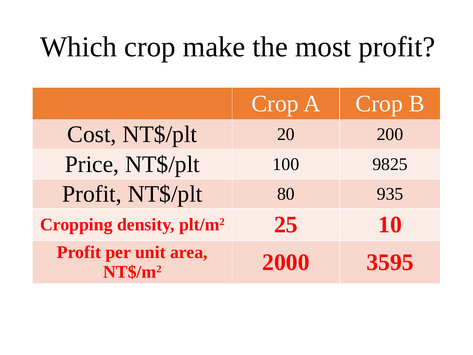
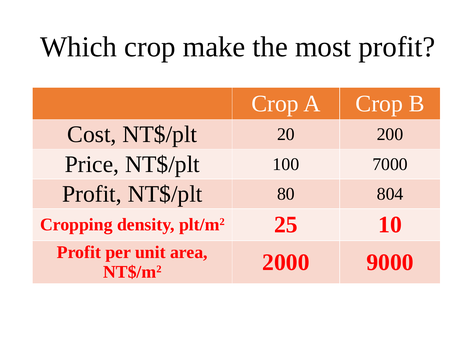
9825: 9825 -> 7000 (390, 164)
935: 935 -> 804 (390, 194)
3595: 3595 -> 9000 (390, 262)
